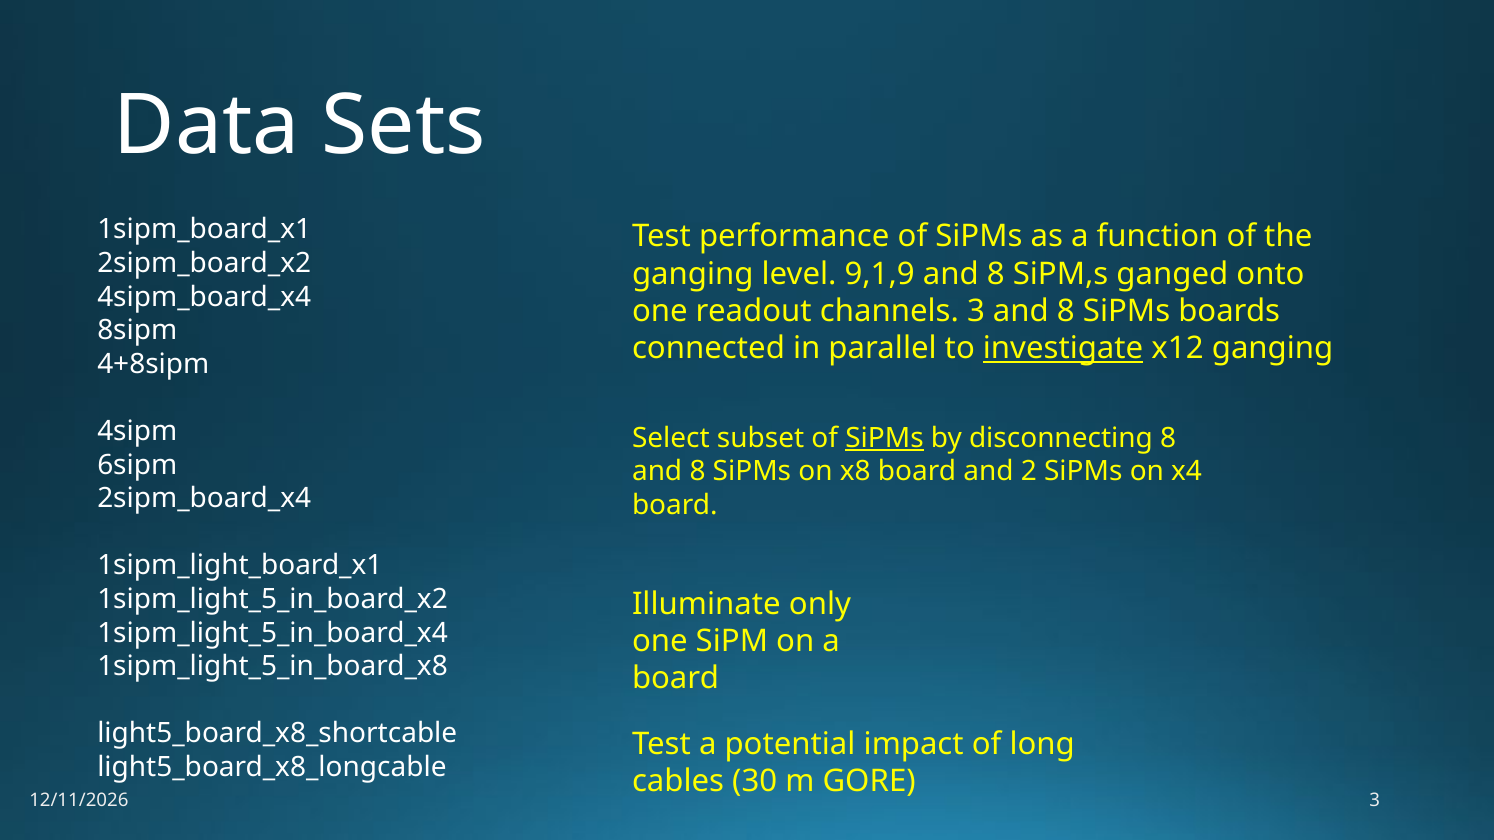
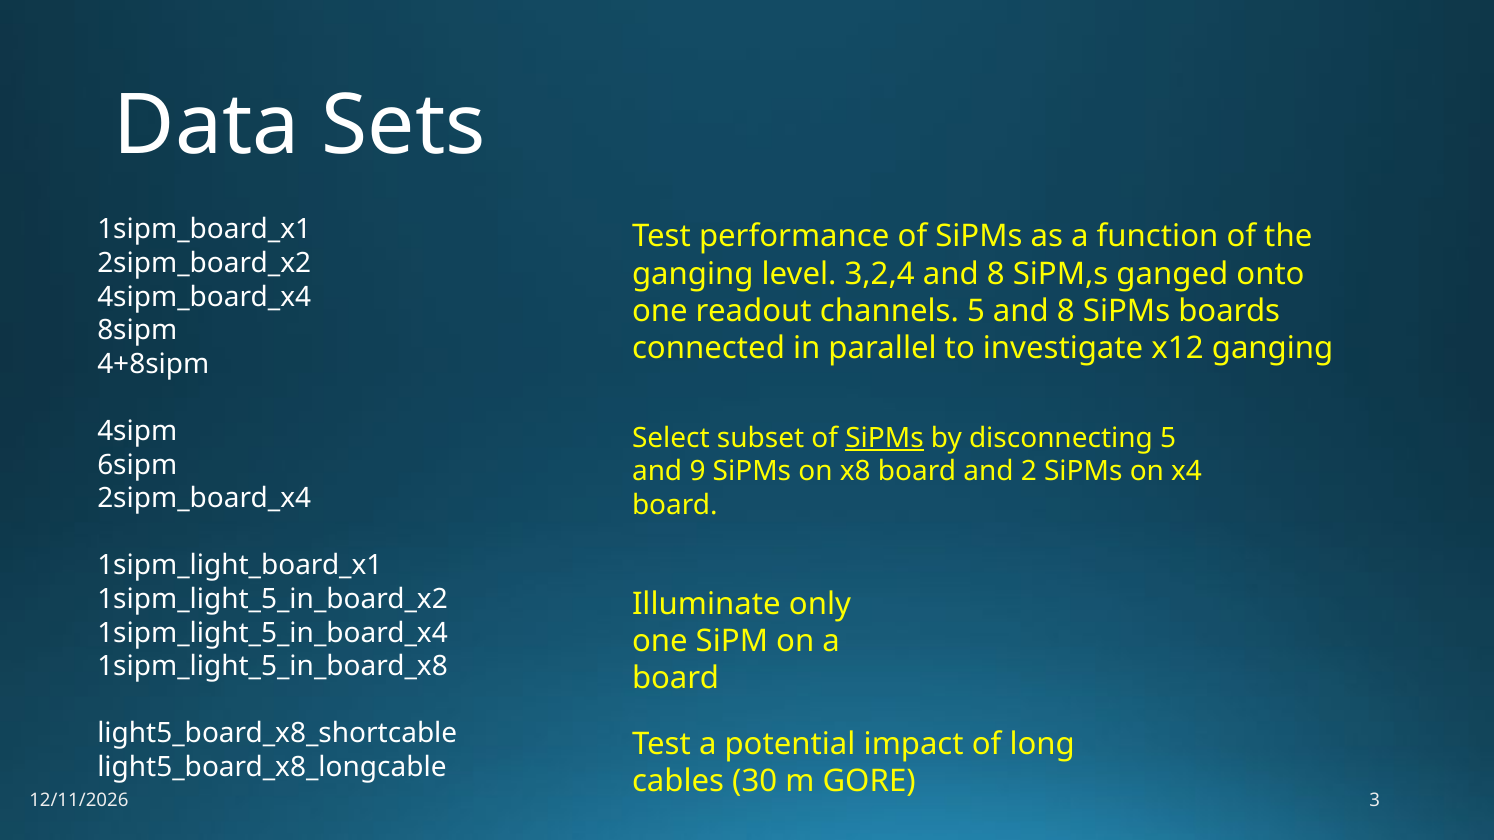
9,1,9: 9,1,9 -> 3,2,4 (880, 274)
channels 3: 3 -> 5 (976, 311)
investigate underline: present -> none (1063, 349)
disconnecting 8: 8 -> 5 (1168, 438)
8: 8 -> 9 (698, 472)
